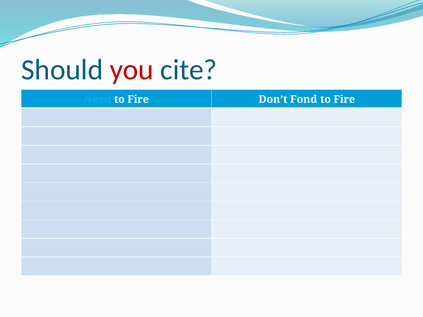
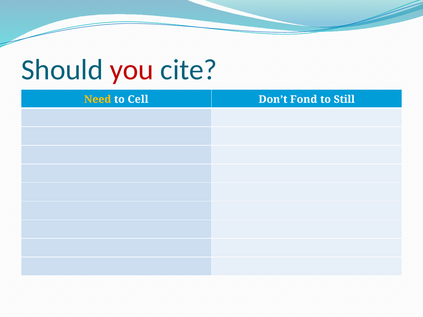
Need colour: light blue -> yellow (98, 99)
Fire: Fire -> Cell (138, 99)
Fire: Fire -> Still (344, 99)
